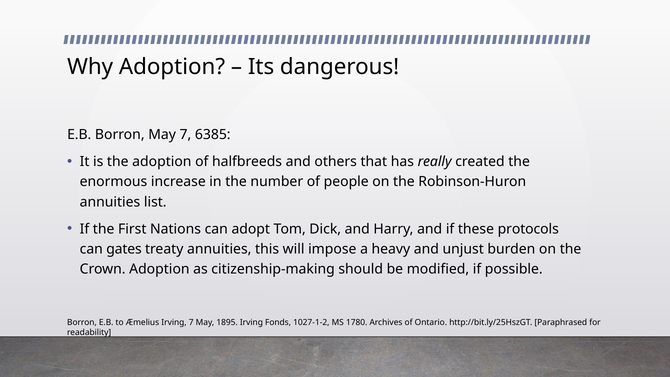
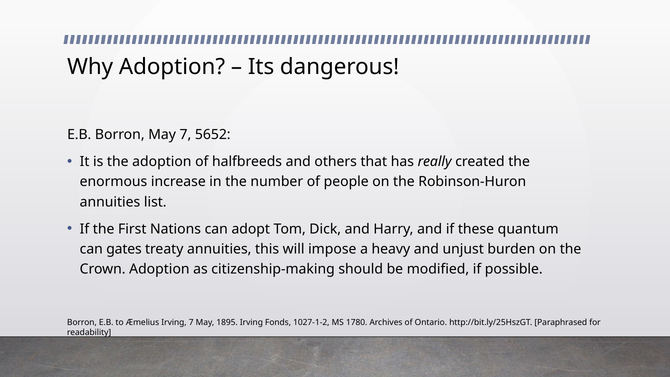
6385: 6385 -> 5652 (213, 135)
protocols: protocols -> quantum (528, 229)
